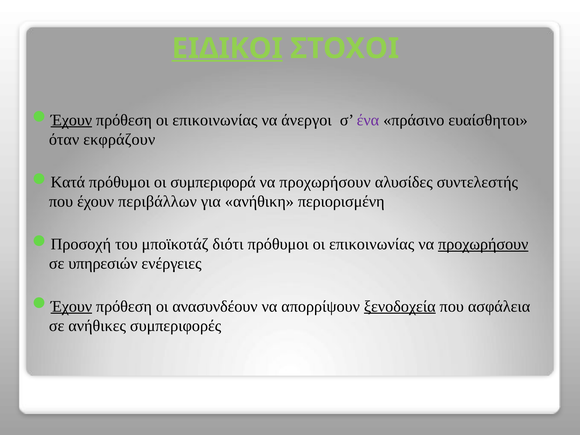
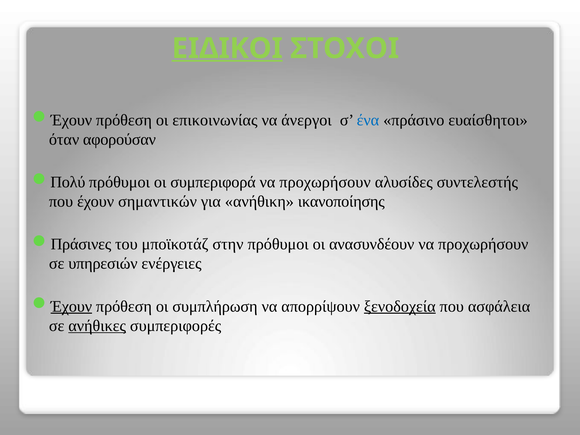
Έχουν underline: present -> none (71, 120)
ένα colour: purple -> blue (368, 120)
εκφράζουν: εκφράζουν -> αφορούσαν (119, 139)
Κατά: Κατά -> Πολύ (68, 182)
περιβάλλων: περιβάλλων -> σημαντικών (157, 202)
περιορισμένη: περιορισμένη -> ικανοποίησης (341, 202)
Προσοχή: Προσοχή -> Πράσινες (81, 244)
διότι: διότι -> στην (228, 244)
πρόθυμοι οι επικοινωνίας: επικοινωνίας -> ανασυνδέουν (372, 244)
προχωρήσουν underline: present -> none (483, 244)
ανασυνδέουν: ανασυνδέουν -> συμπλήρωση (215, 306)
ανήθικες underline: none -> present (97, 326)
